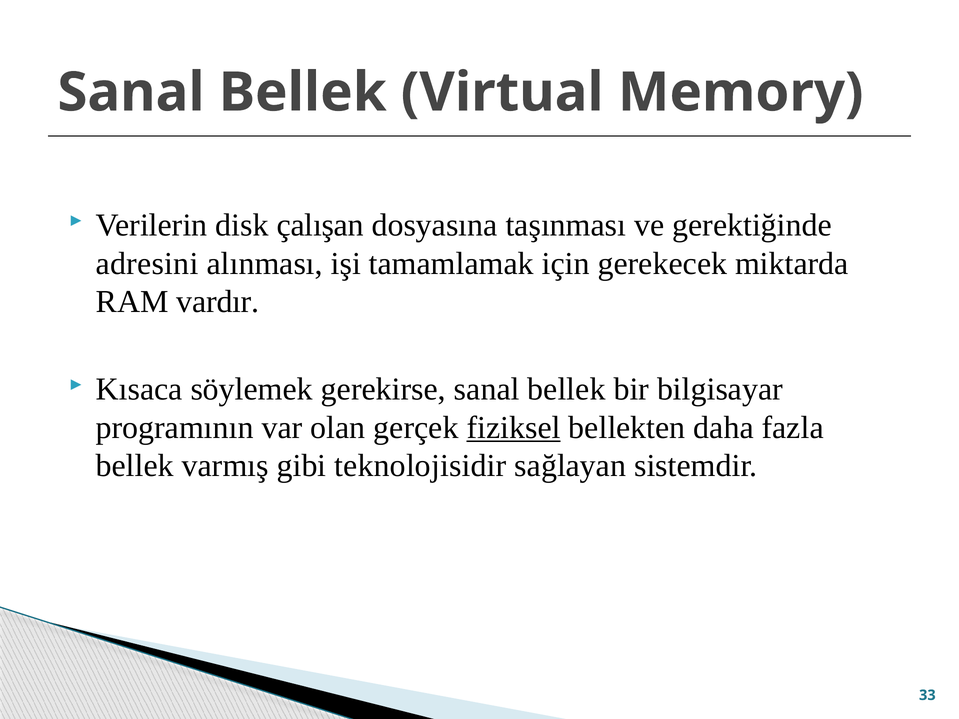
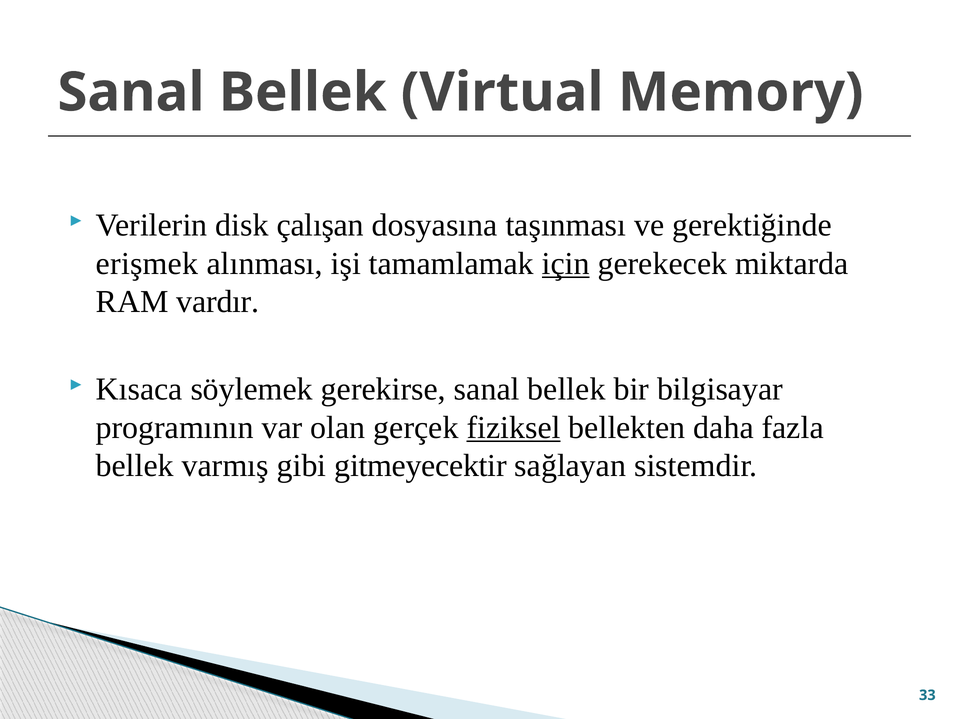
adresini: adresini -> erişmek (147, 264)
için underline: none -> present (566, 264)
teknolojisidir: teknolojisidir -> gitmeyecektir (421, 466)
